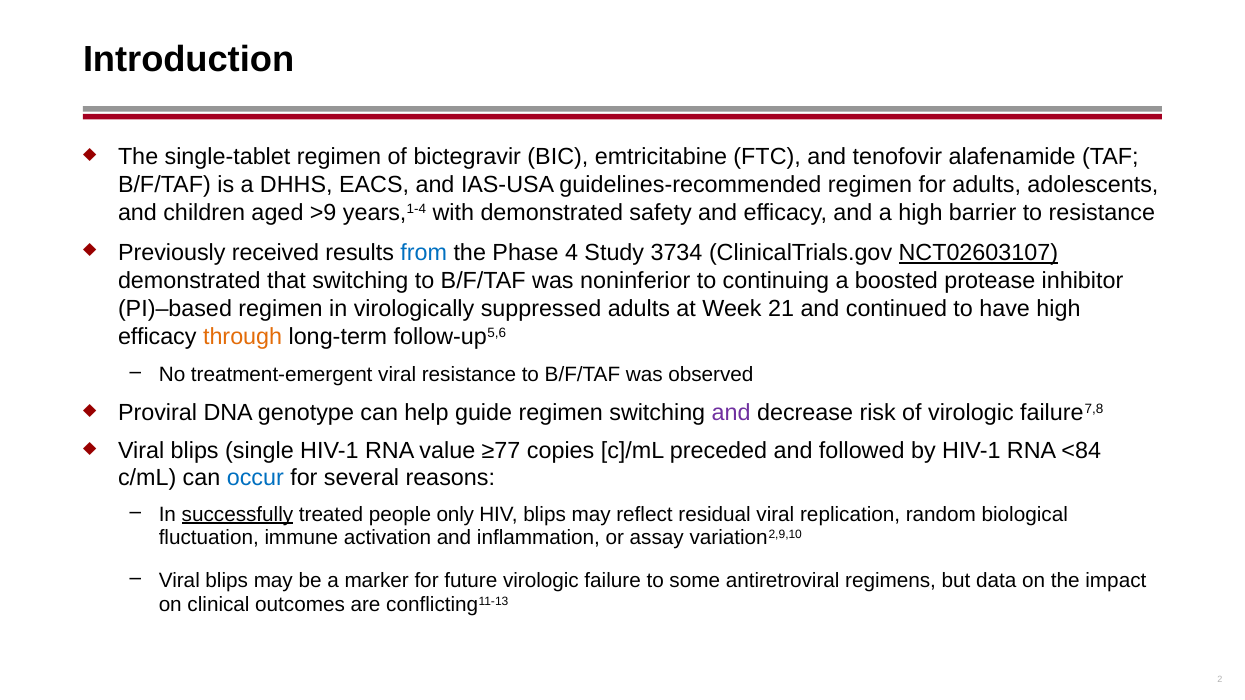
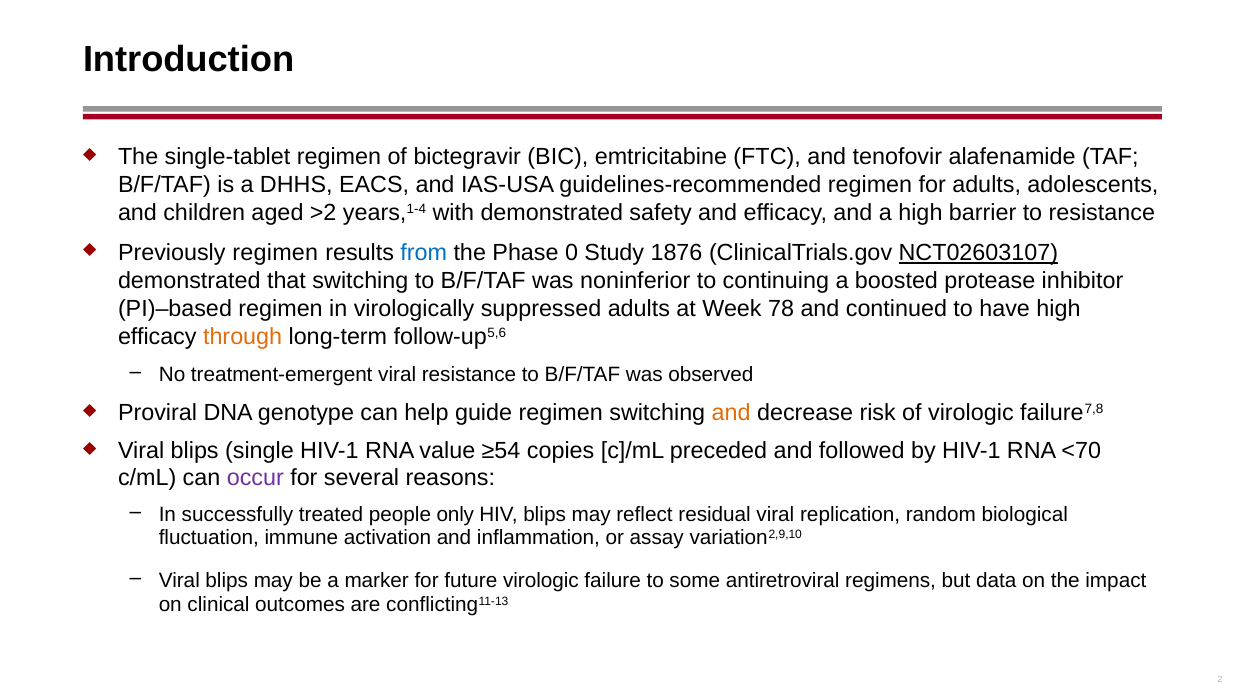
>9: >9 -> >2 (323, 213)
Previously received: received -> regimen (275, 253)
4: 4 -> 0 (572, 253)
3734: 3734 -> 1876 (677, 253)
21: 21 -> 78 (781, 309)
and colour: purple -> orange (731, 413)
≥77: ≥77 -> ≥54 (501, 451)
<84: <84 -> <70 (1081, 451)
occur colour: blue -> purple (255, 478)
successfully underline: present -> none (237, 514)
